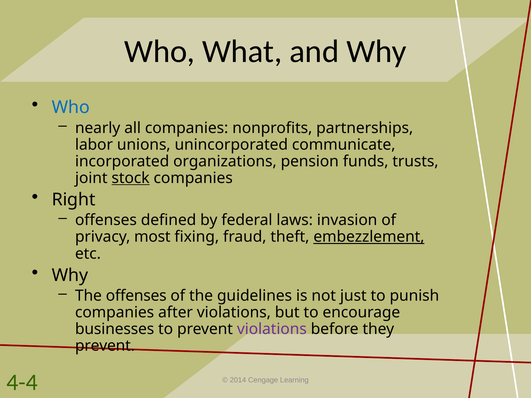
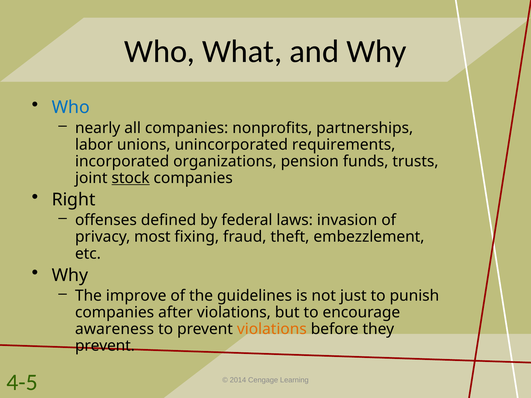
communicate: communicate -> requirements (344, 145)
embezzlement underline: present -> none (369, 237)
The offenses: offenses -> improve (136, 296)
businesses: businesses -> awareness (115, 329)
violations colour: purple -> orange (272, 329)
4-4: 4-4 -> 4-5 (22, 383)
